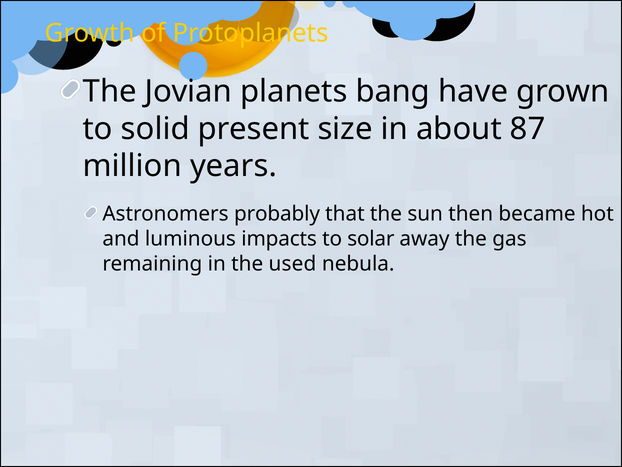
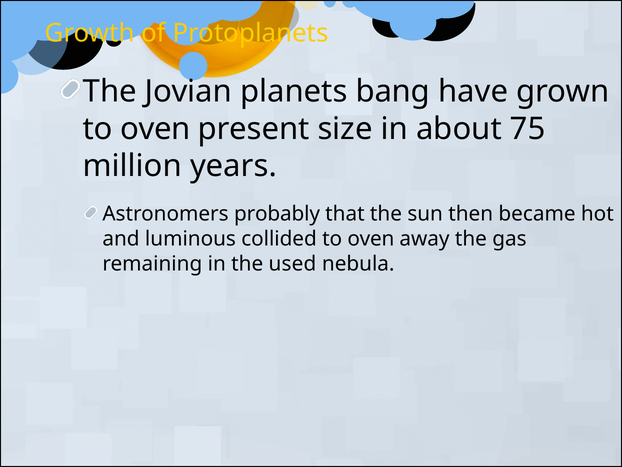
solid: solid -> oven (155, 129)
87: 87 -> 75 (528, 129)
impacts: impacts -> collided (279, 239)
solar: solar -> oven (371, 239)
